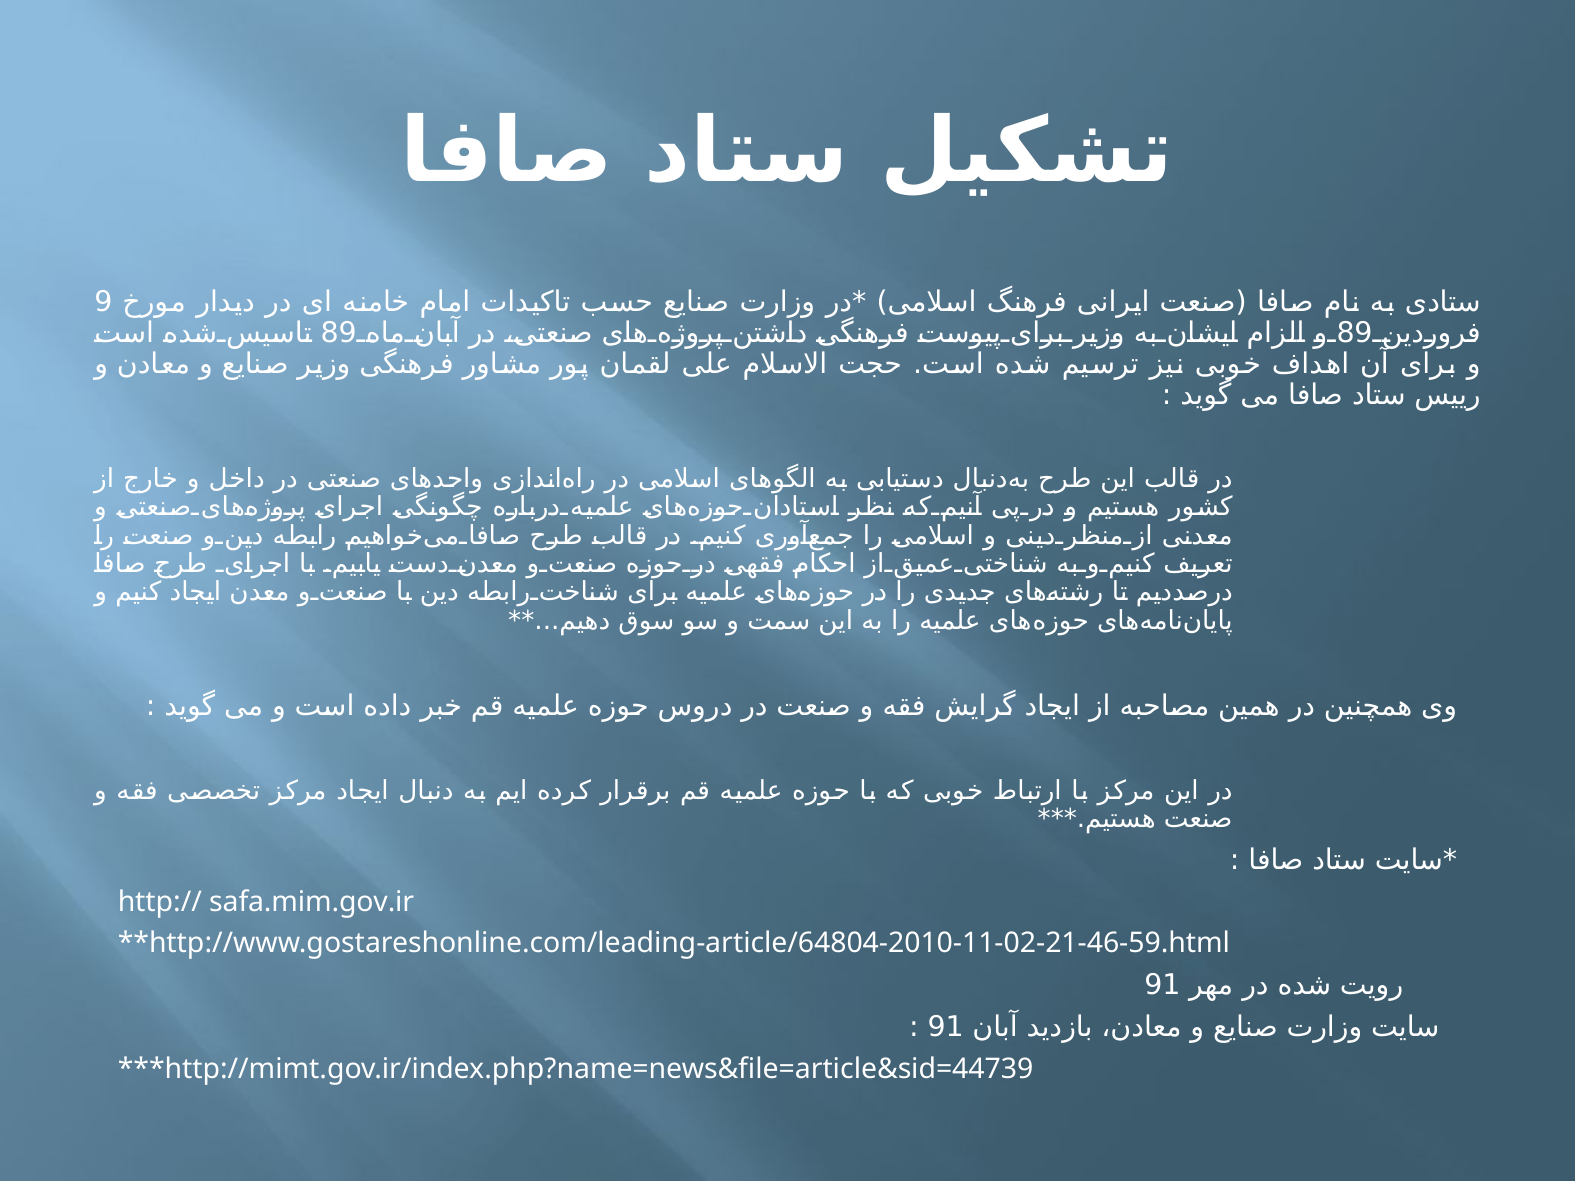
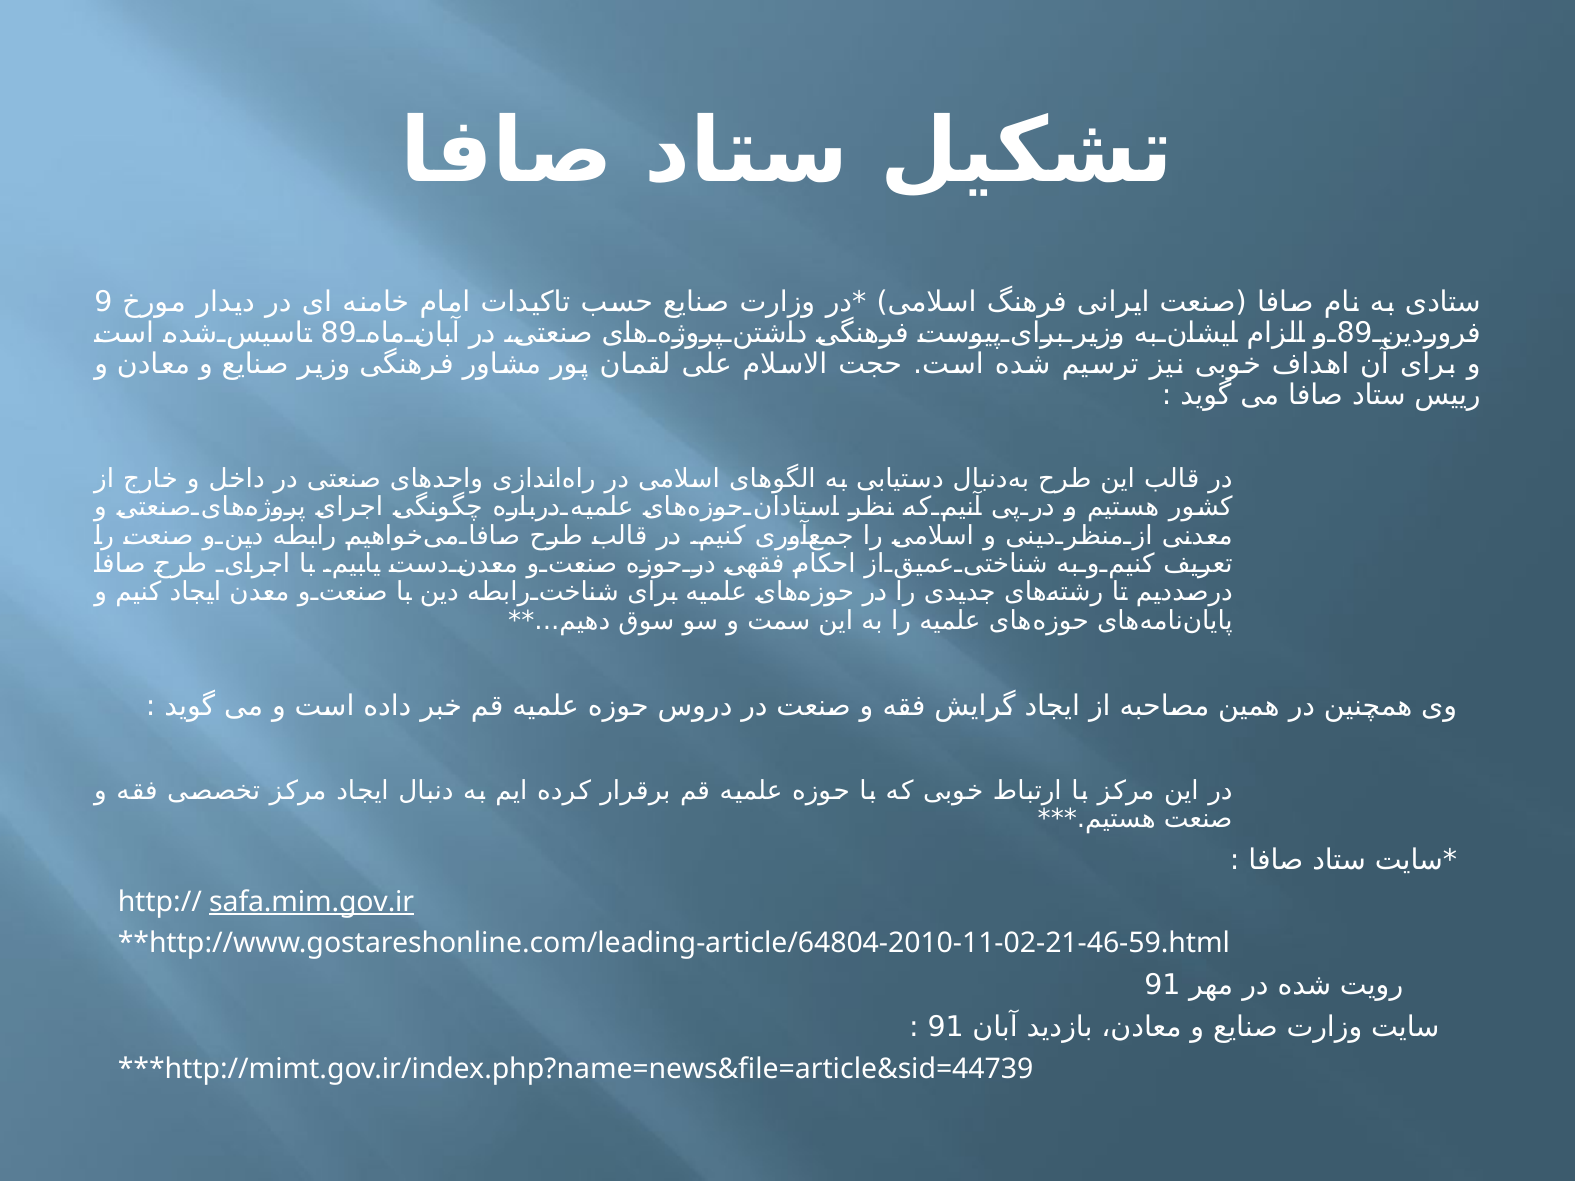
safa.mim.gov.ir underline: none -> present (312, 902)
